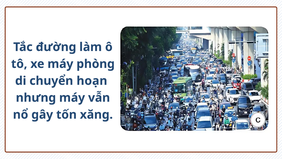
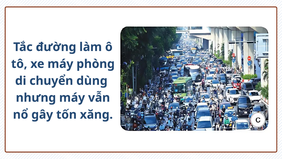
hoạn: hoạn -> dùng (92, 81)
